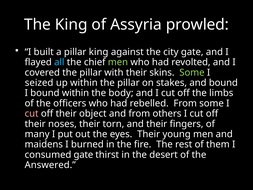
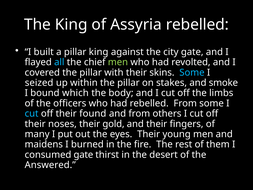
Assyria prowled: prowled -> rebelled (197, 24)
Some colour: light green -> light blue (192, 72)
and bound: bound -> smoke (223, 83)
bound within: within -> which (75, 93)
cut colour: pink -> light blue (32, 113)
object: object -> found (93, 113)
torn: torn -> gold (113, 124)
